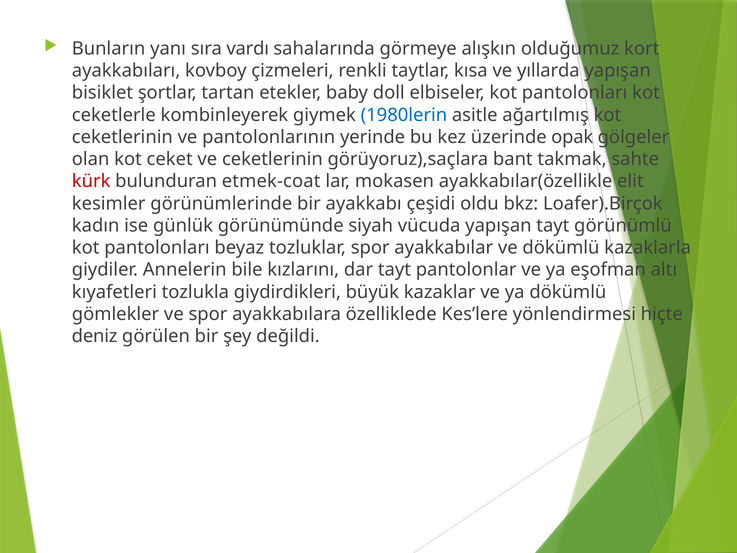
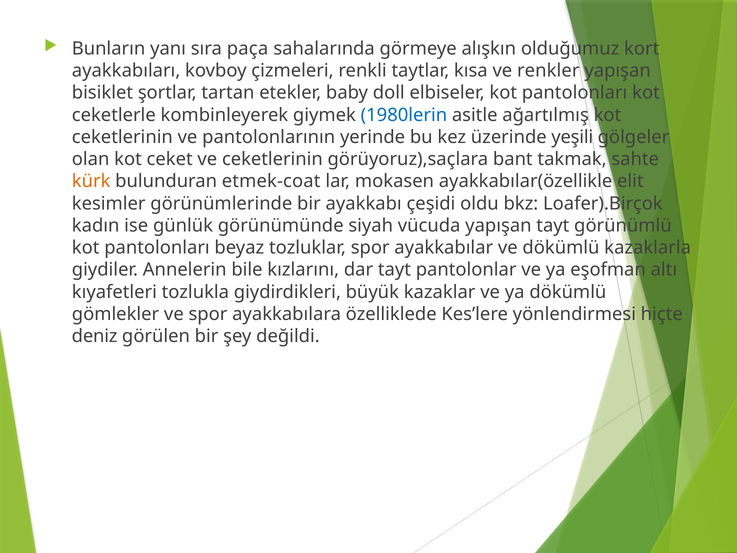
vardı: vardı -> paça (248, 49)
yıllarda: yıllarda -> renkler (548, 71)
opak: opak -> yeşili (572, 137)
kürk colour: red -> orange (91, 181)
